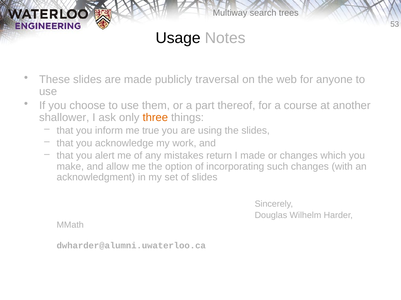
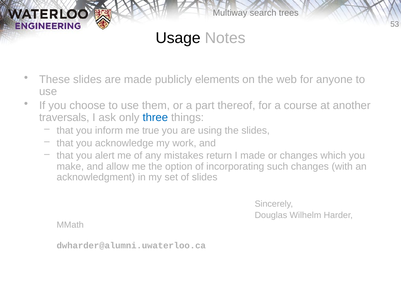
traversal: traversal -> elements (217, 80)
shallower: shallower -> traversals (64, 118)
three colour: orange -> blue (155, 118)
